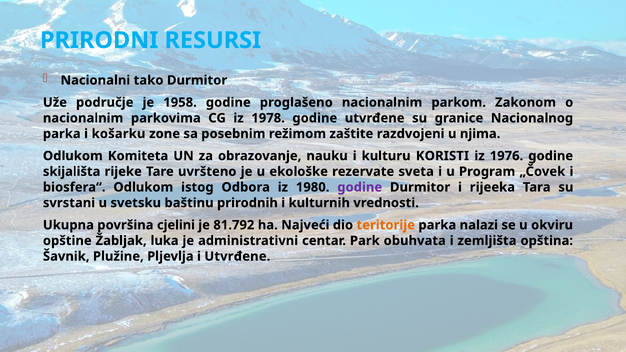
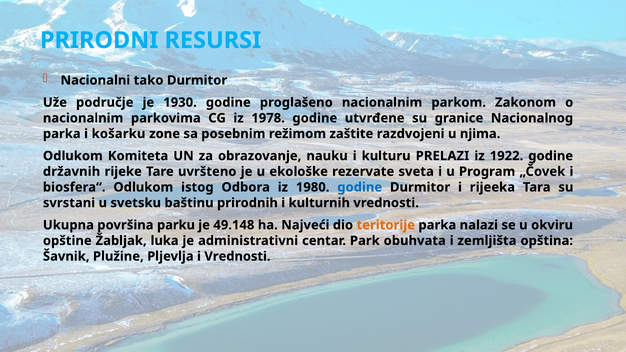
1958: 1958 -> 1930 (180, 102)
KORISTI: KORISTI -> PRELAZI (442, 156)
1976: 1976 -> 1922 (506, 156)
skijališta: skijališta -> državnih (72, 172)
godine colour: purple -> blue (360, 187)
cjelini: cjelini -> parku (176, 225)
81.792: 81.792 -> 49.148 (234, 225)
i Utvrđene: Utvrđene -> Vrednosti (237, 256)
